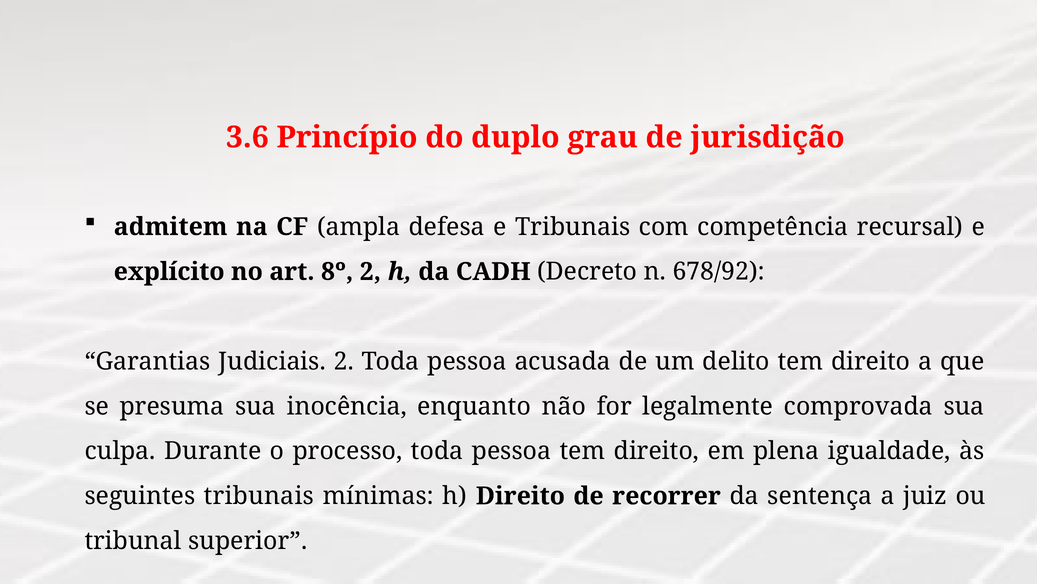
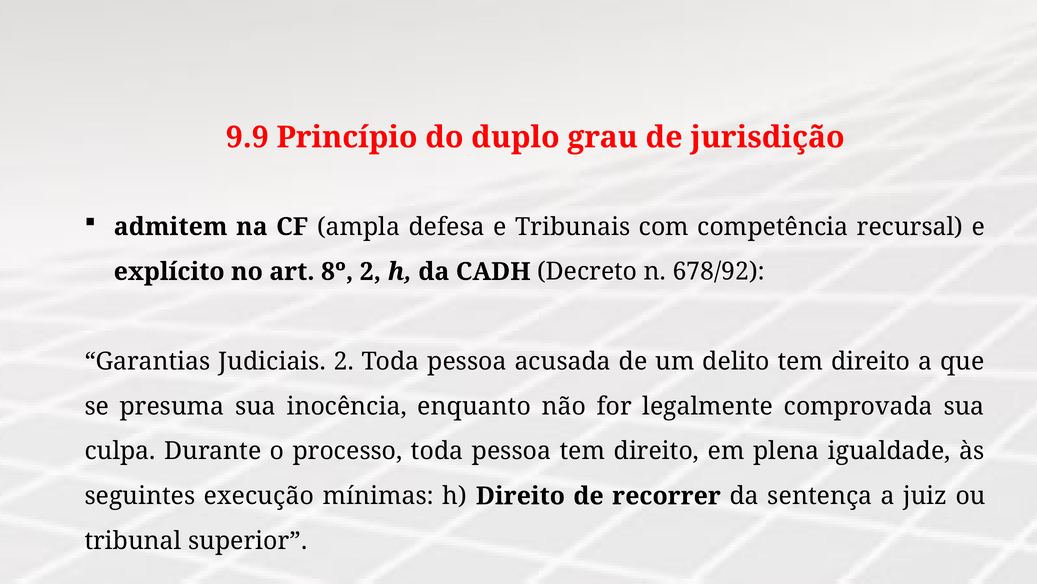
3.6: 3.6 -> 9.9 (247, 137)
seguintes tribunais: tribunais -> execução (259, 496)
